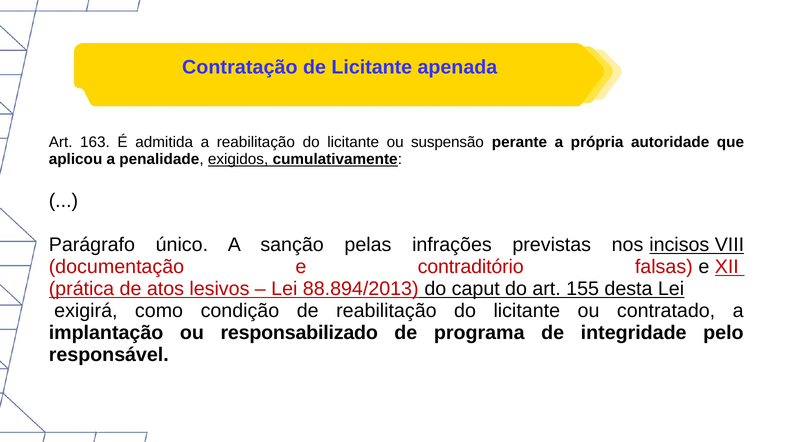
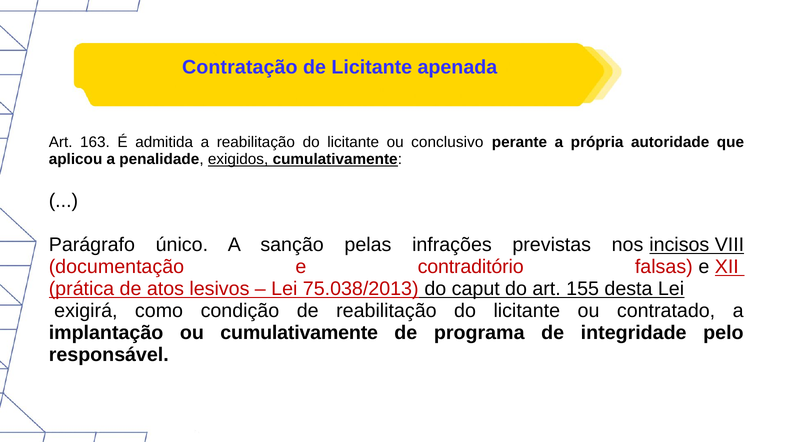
suspensão: suspensão -> conclusivo (447, 142)
88.894/2013: 88.894/2013 -> 75.038/2013 (361, 289)
ou responsabilizado: responsabilizado -> cumulativamente (299, 333)
